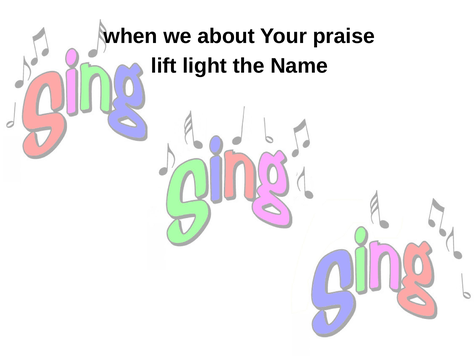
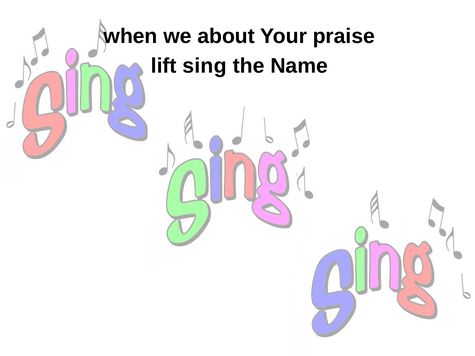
light: light -> sing (205, 66)
